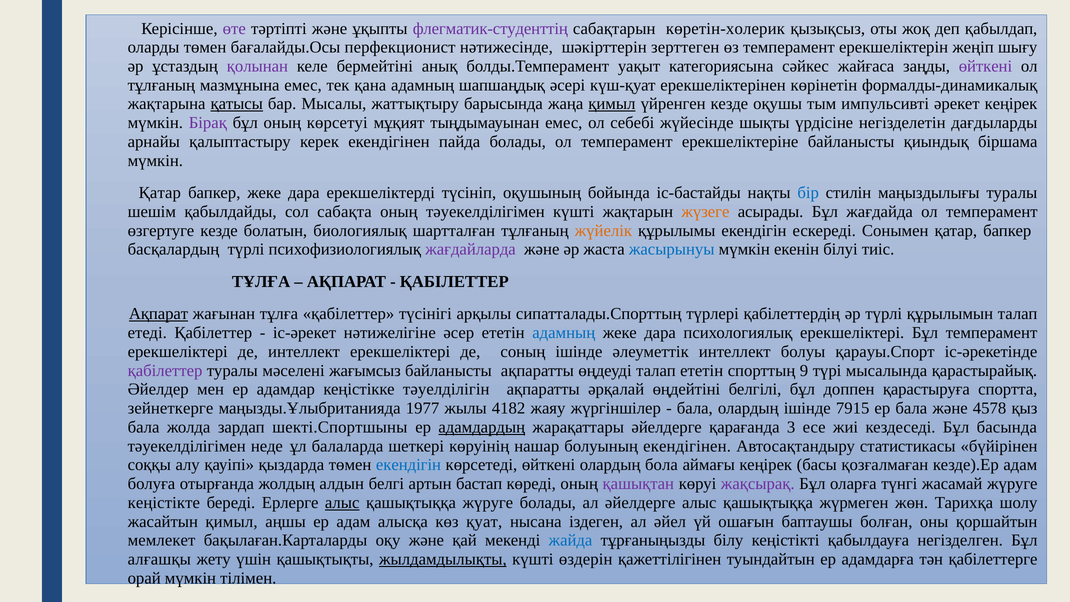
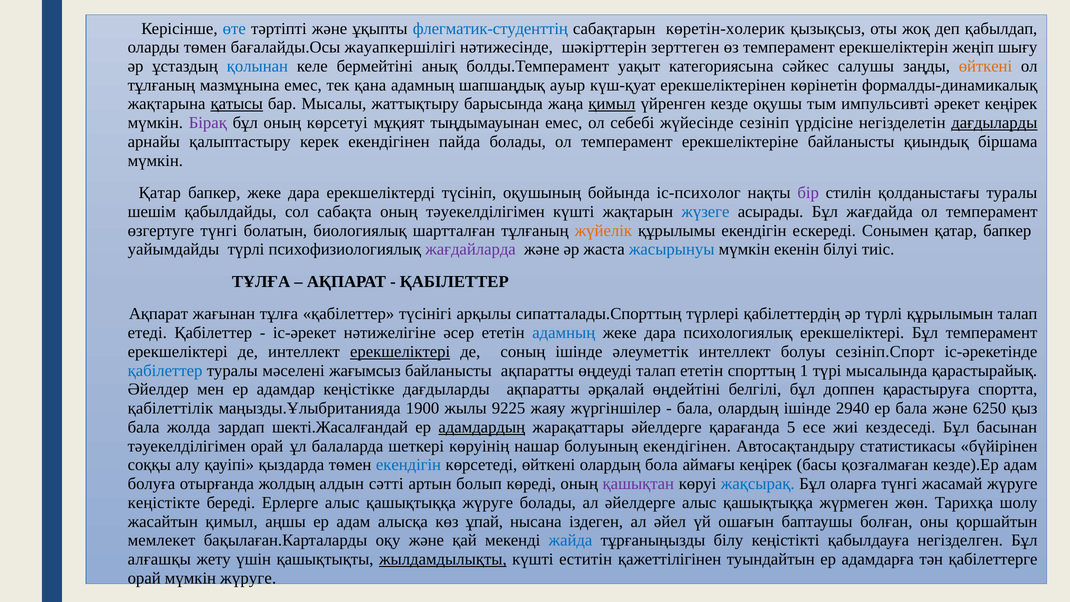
өте colour: purple -> blue (234, 29)
флегматик-студенттің colour: purple -> blue (490, 29)
перфекционист: перфекционист -> жауапкершілігі (400, 47)
қолынан colour: purple -> blue (257, 66)
жайғаса: жайғаса -> салушы (866, 66)
өйткені colour: purple -> orange (985, 66)
әсері: әсері -> ауыр (568, 85)
шықты: шықты -> сезініп (764, 123)
дағдыларды underline: none -> present (994, 123)
іс-бастайды: іс-бастайды -> іс-психолог (699, 193)
бір colour: blue -> purple (808, 193)
маңыздылығы: маңыздылығы -> қолданыстағы (929, 193)
жүзеге colour: orange -> blue (705, 212)
өзгертуге кезде: кезде -> түнгі (219, 231)
басқалардың: басқалардың -> уайымдайды (173, 249)
Ақпарат underline: present -> none (159, 314)
ерекшеліктері underline: none -> present (400, 352)
қарауы.Спорт: қарауы.Спорт -> сезініп.Спорт (885, 352)
қабілеттер colour: purple -> blue (165, 370)
9: 9 -> 1 (804, 370)
кеңістікке тәуелділігін: тәуелділігін -> дағдыларды (446, 389)
зейнеткерге: зейнеткерге -> қабілеттілік (171, 408)
1977: 1977 -> 1900 (423, 408)
4182: 4182 -> 9225 (509, 408)
7915: 7915 -> 2940 (853, 408)
4578: 4578 -> 6250 (990, 408)
шекті.Спортшыны: шекті.Спортшыны -> шекті.Жасалғандай (340, 427)
3: 3 -> 5 (791, 427)
басында: басында -> басынан (1007, 427)
тәуекелділігімен неде: неде -> орай (267, 446)
белгі: белгі -> сәтті (386, 484)
бастап: бастап -> болып (479, 484)
жақсырақ colour: purple -> blue (758, 484)
алыс underline: present -> none (342, 503)
қуат: қуат -> ұпай (484, 521)
өздерін: өздерін -> еститін (586, 559)
мүмкін тілімен: тілімен -> жүруге (248, 578)
